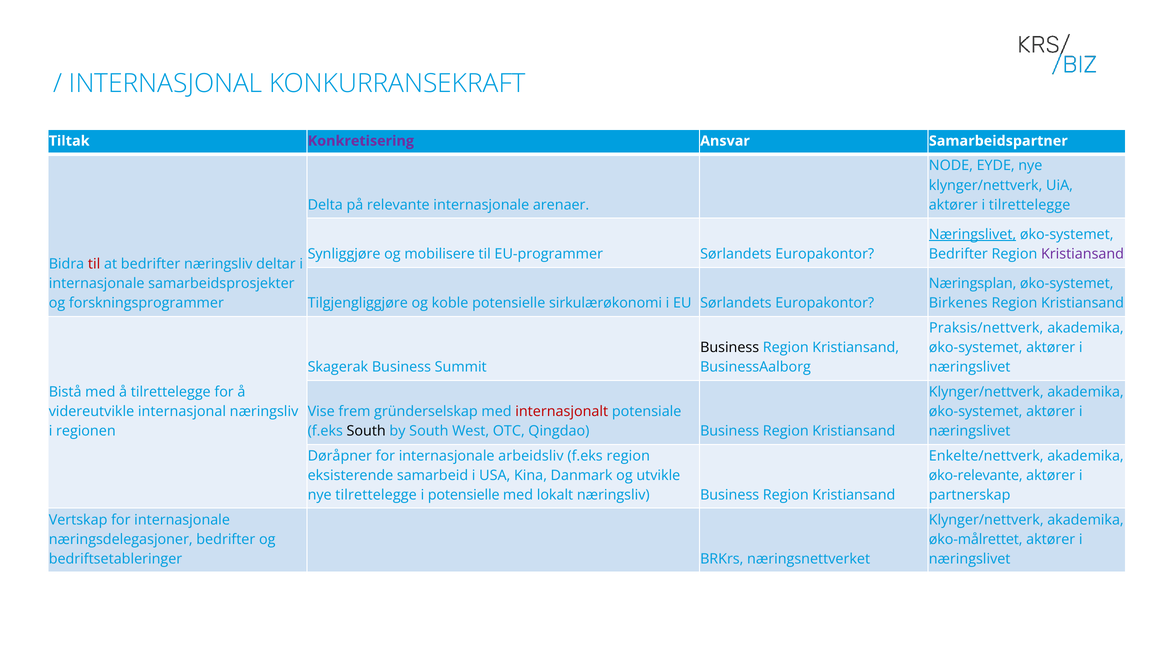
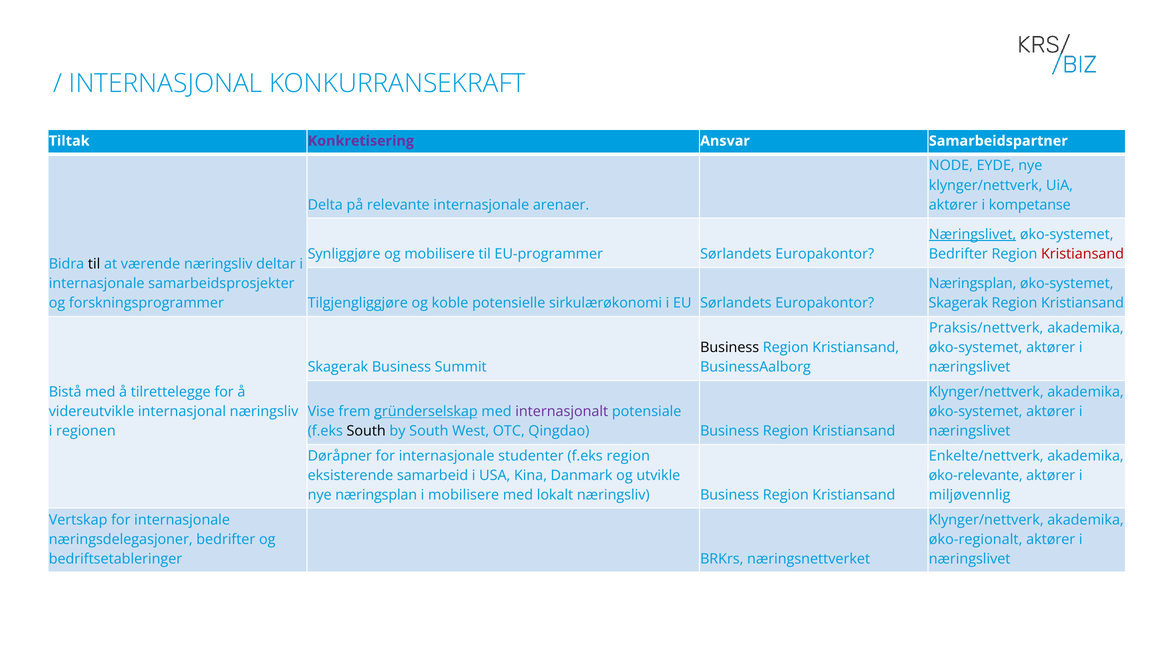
i tilrettelegge: tilrettelegge -> kompetanse (1030, 205)
Kristiansand colour: purple -> red (1083, 254)
til colour: red -> black (94, 264)
at bedrifter: bedrifter -> værende (151, 264)
Birkenes: Birkenes -> Skagerak (958, 303)
gründerselskap underline: none -> present (426, 411)
internasjonalt colour: red -> purple (562, 411)
arbeidsliv: arbeidsliv -> studenter (531, 456)
nye tilrettelegge: tilrettelegge -> næringsplan (376, 495)
i potensielle: potensielle -> mobilisere (464, 495)
partnerskap: partnerskap -> miljøvennlig (970, 495)
øko-målrettet: øko-målrettet -> øko-regionalt (976, 539)
